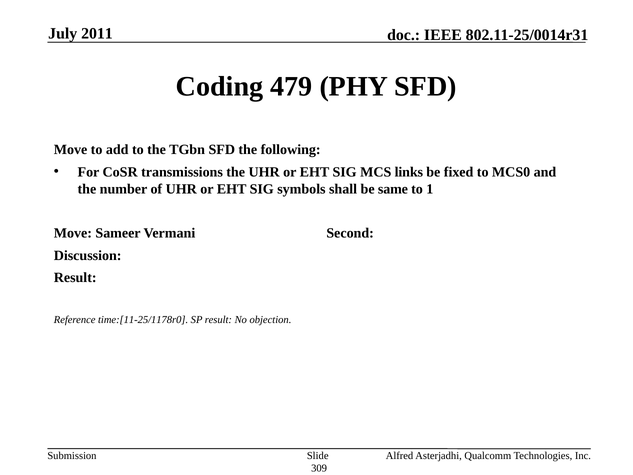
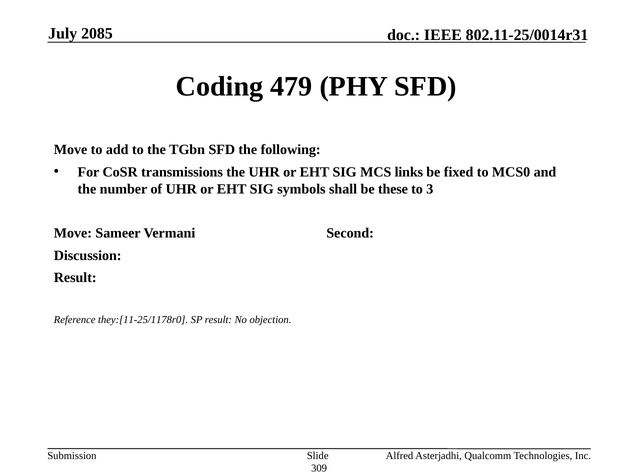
2011: 2011 -> 2085 (97, 34)
same: same -> these (393, 189)
1: 1 -> 3 (430, 189)
time:[11-25/1178r0: time:[11-25/1178r0 -> they:[11-25/1178r0 (143, 319)
